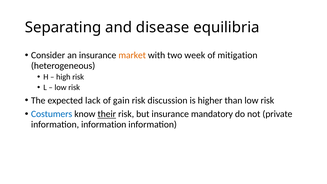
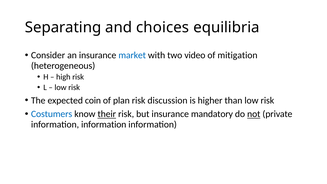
disease: disease -> choices (163, 27)
market colour: orange -> blue (132, 55)
week: week -> video (195, 55)
lack: lack -> coin (93, 100)
gain: gain -> plan (121, 100)
not underline: none -> present (254, 114)
